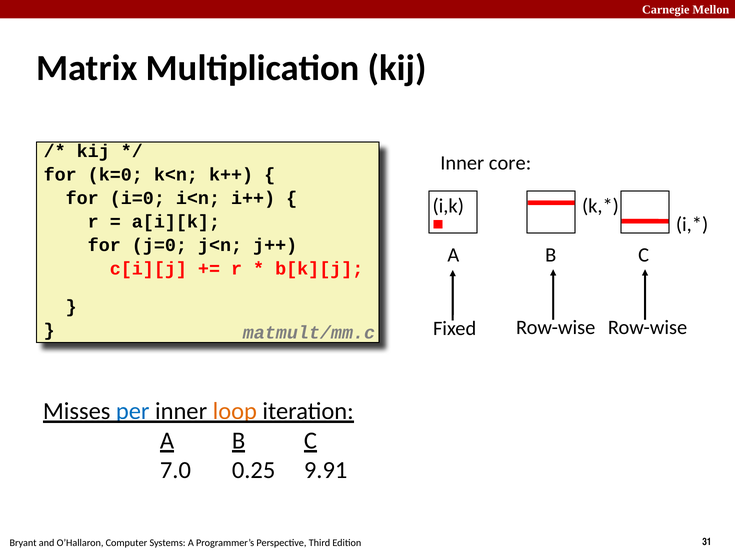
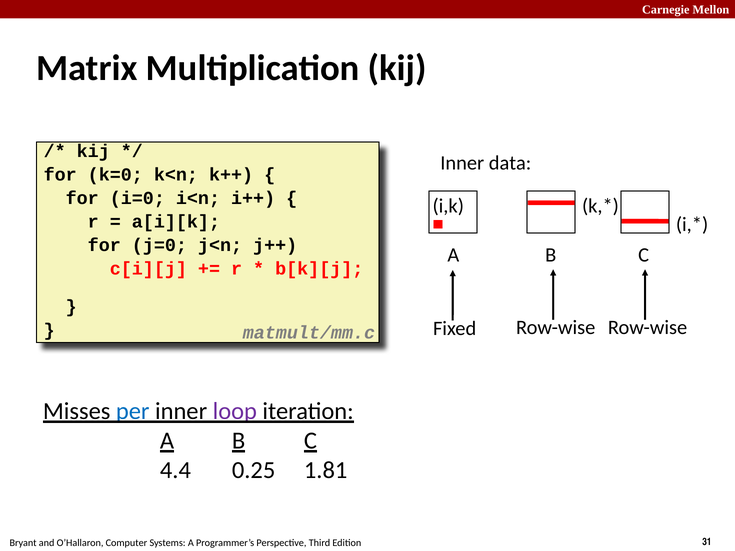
core: core -> data (510, 163)
loop colour: orange -> purple (235, 411)
7.0: 7.0 -> 4.4 (175, 470)
9.91: 9.91 -> 1.81 (326, 470)
